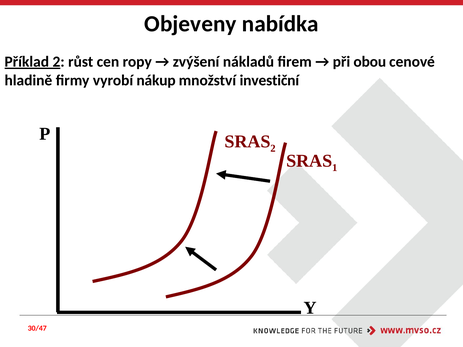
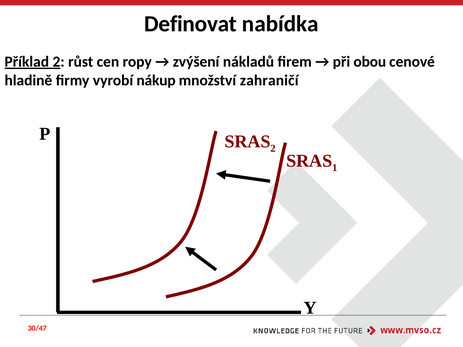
Objeveny: Objeveny -> Definovat (191, 24)
investiční: investiční -> zahraničí (269, 80)
